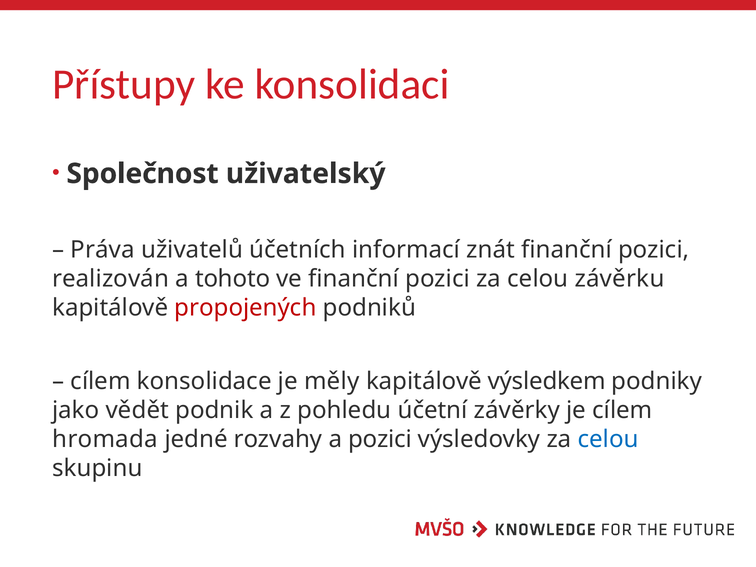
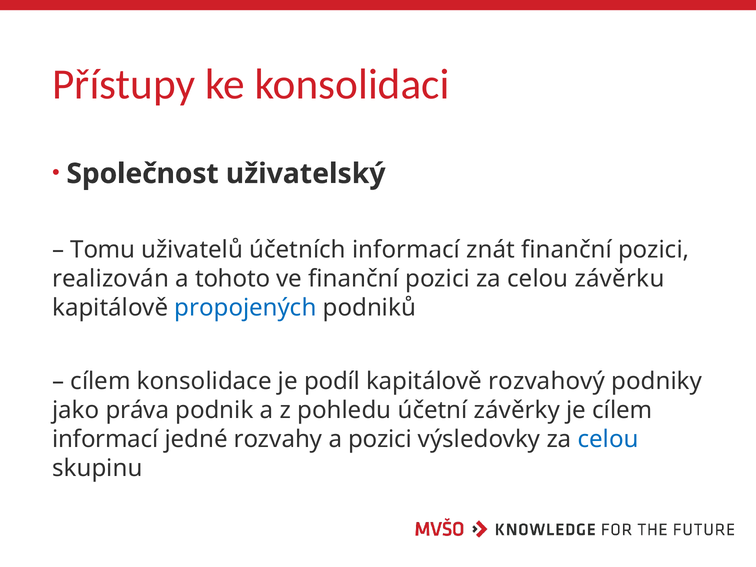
Práva: Práva -> Tomu (103, 250)
propojených colour: red -> blue (245, 308)
měly: měly -> podíl (332, 381)
výsledkem: výsledkem -> rozvahový (547, 381)
vědět: vědět -> práva (137, 410)
hromada: hromada -> informací (105, 439)
